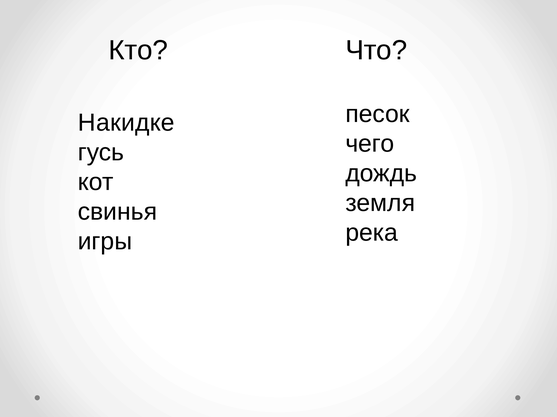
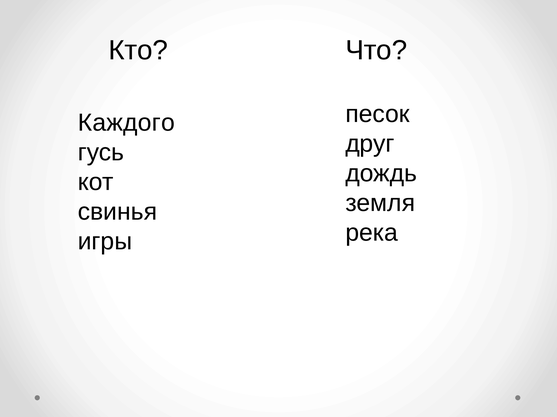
Накидке: Накидке -> Каждого (126, 123)
чего: чего -> друг (370, 144)
